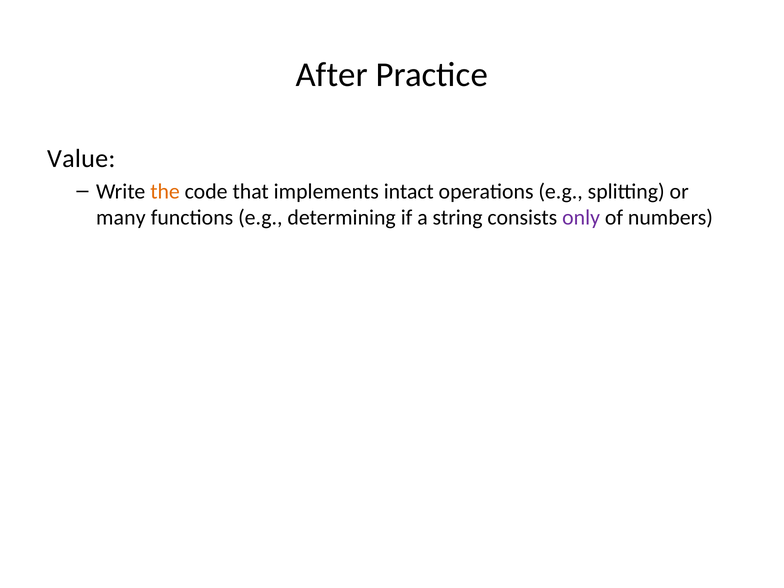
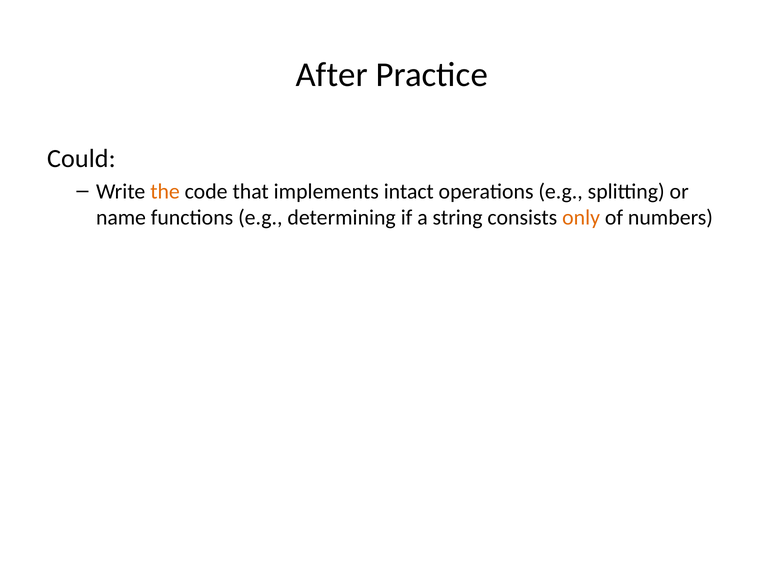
Value: Value -> Could (81, 159)
many: many -> name (121, 218)
only colour: purple -> orange (581, 218)
